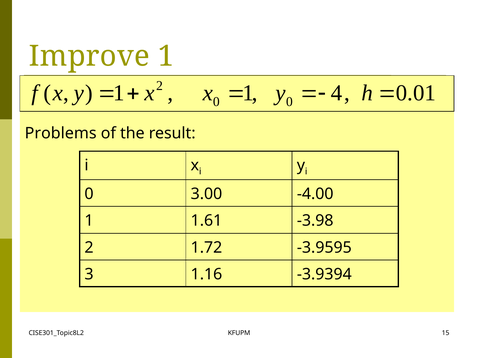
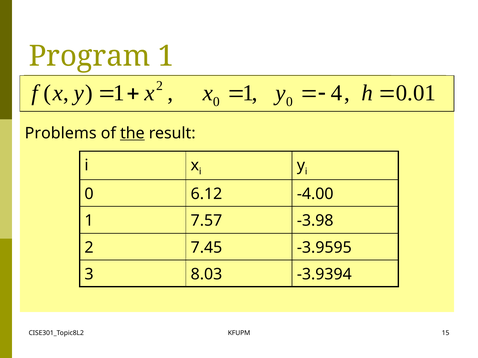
Improve: Improve -> Program (90, 56)
the underline: none -> present (132, 133)
3.00: 3.00 -> 6.12 (206, 194)
1.61: 1.61 -> 7.57 (206, 221)
1.72: 1.72 -> 7.45 (206, 248)
1.16: 1.16 -> 8.03 (206, 275)
